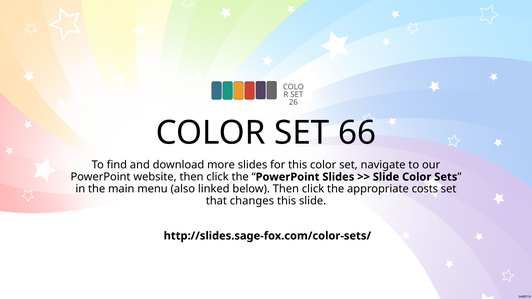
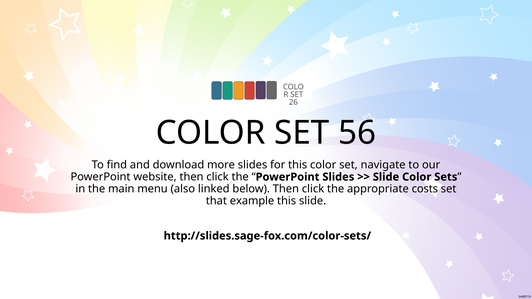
66: 66 -> 56 (357, 133)
changes: changes -> example (252, 201)
